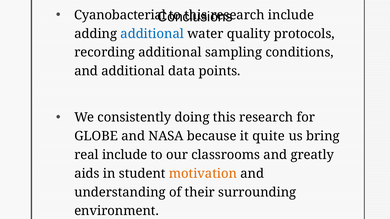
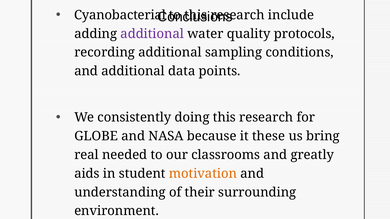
additional colour: blue -> purple (152, 34)
quite: quite -> these (269, 136)
real include: include -> needed (125, 155)
